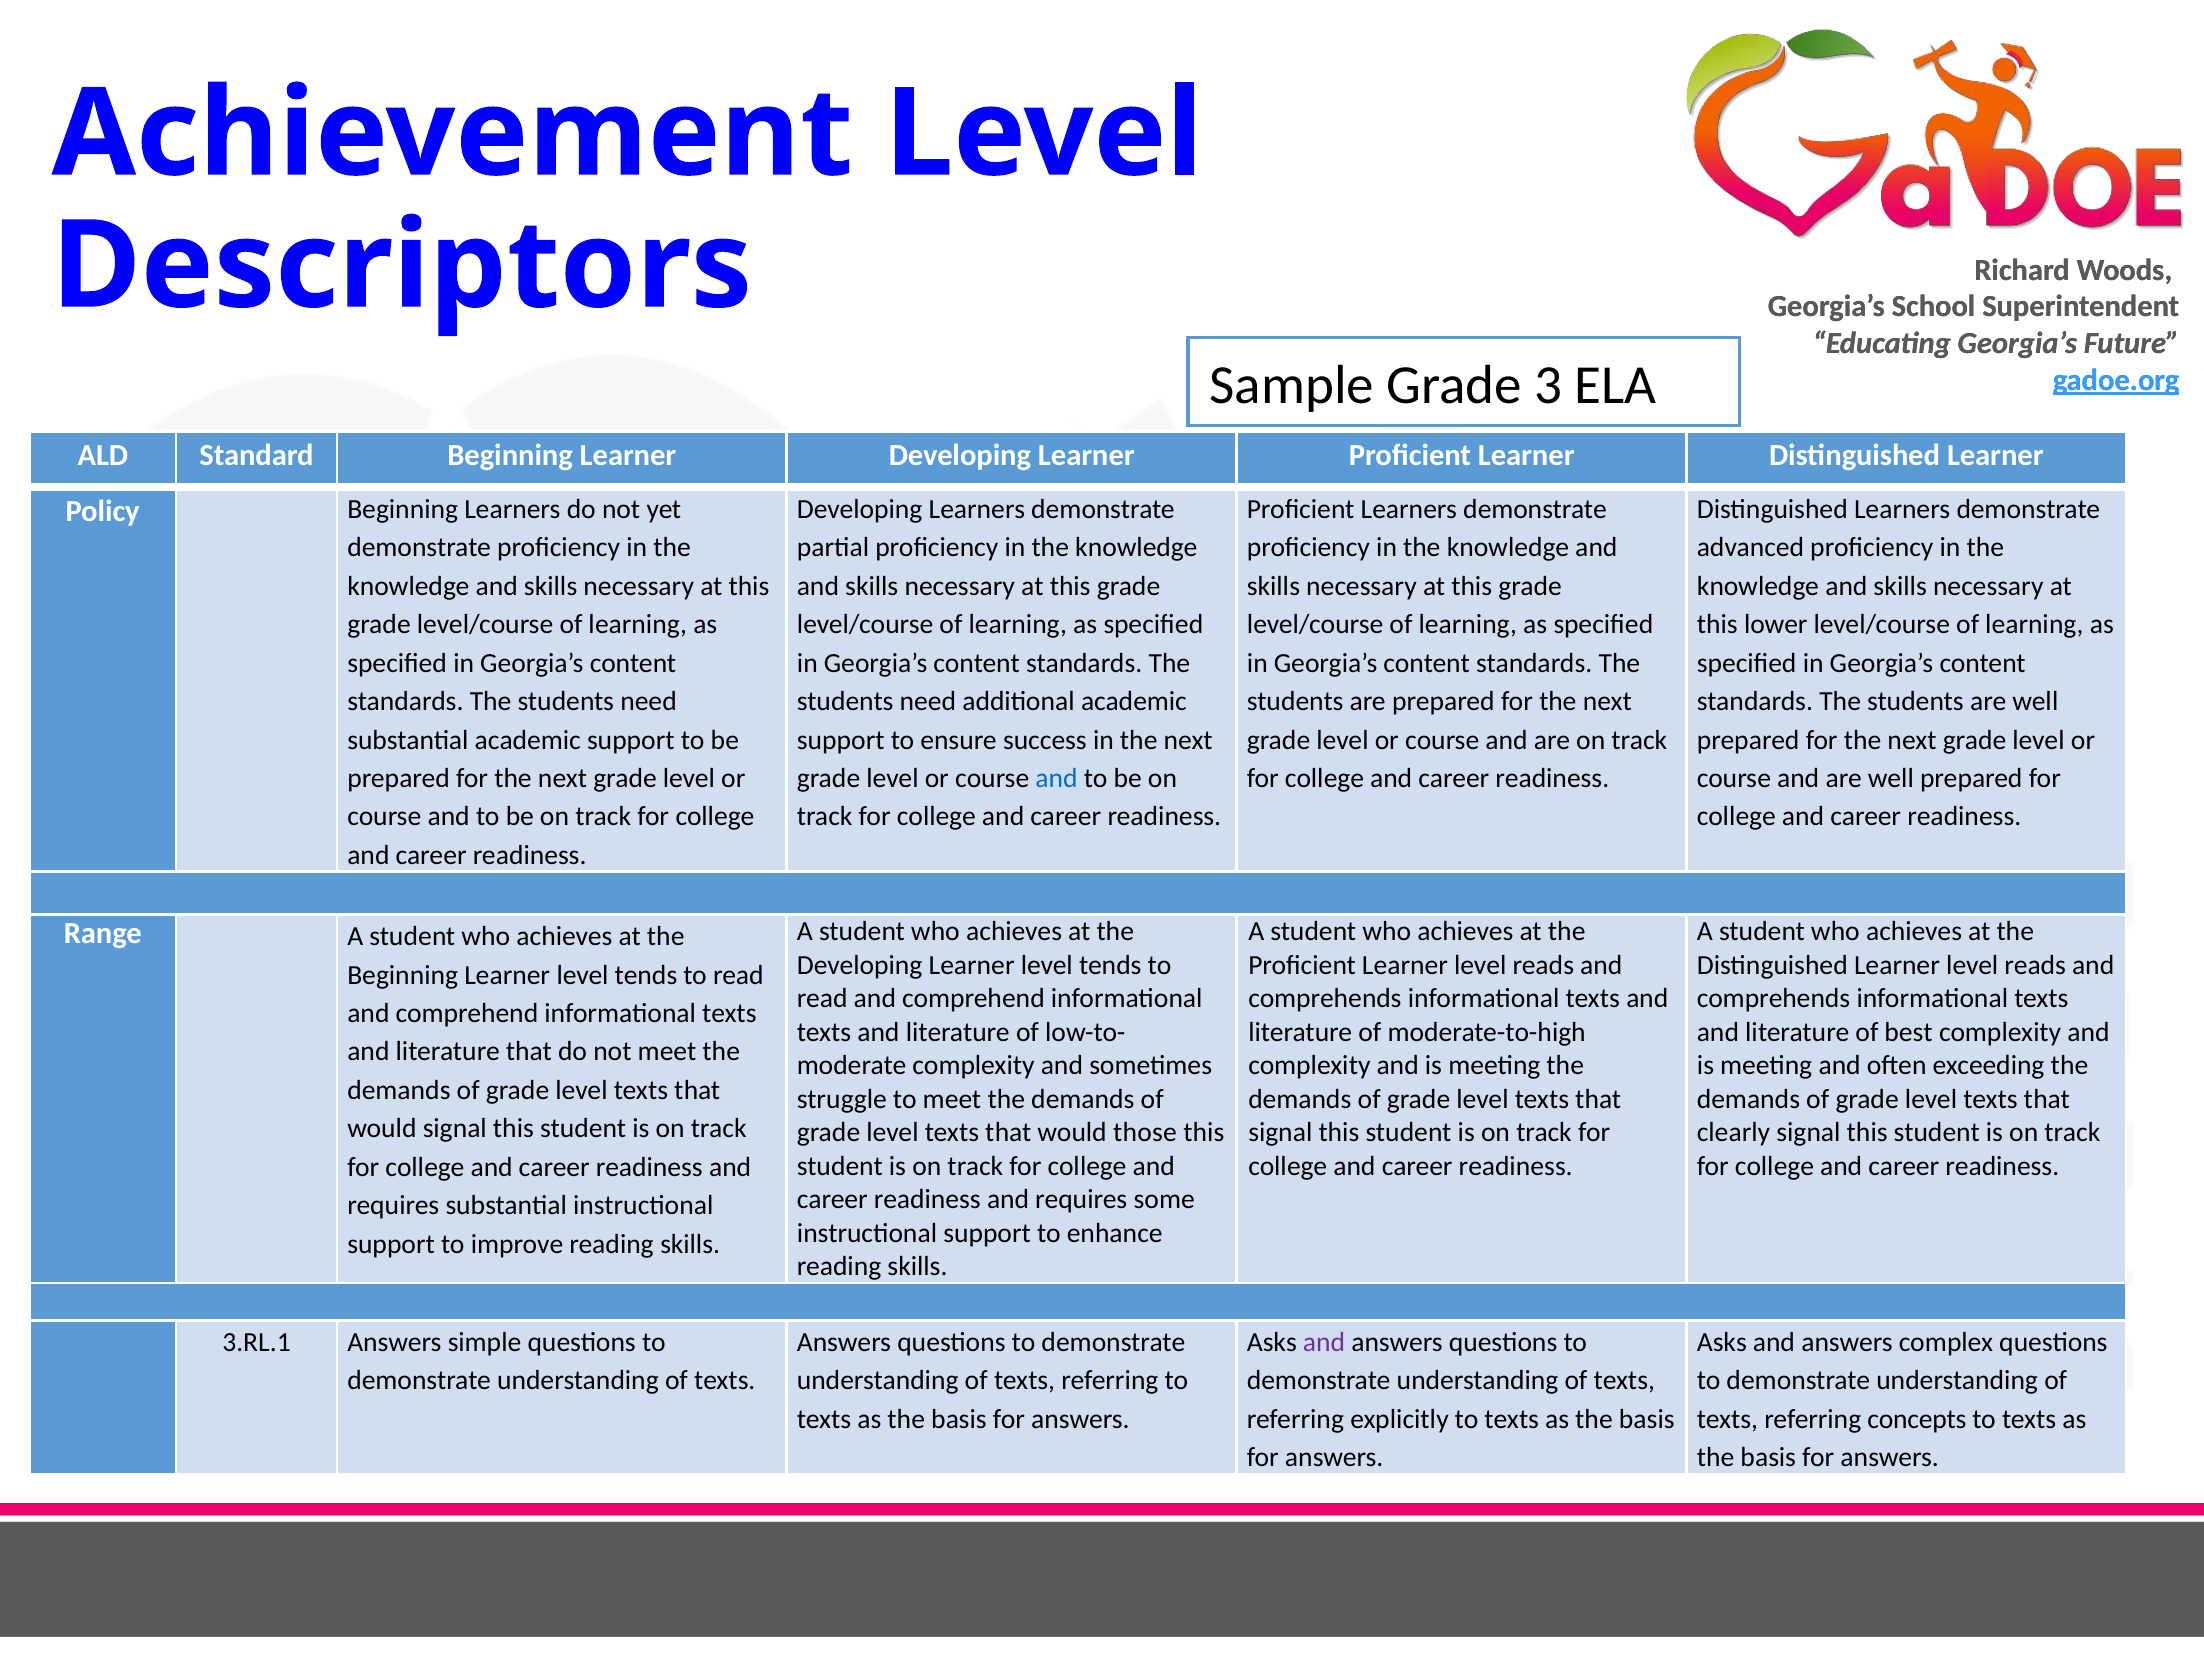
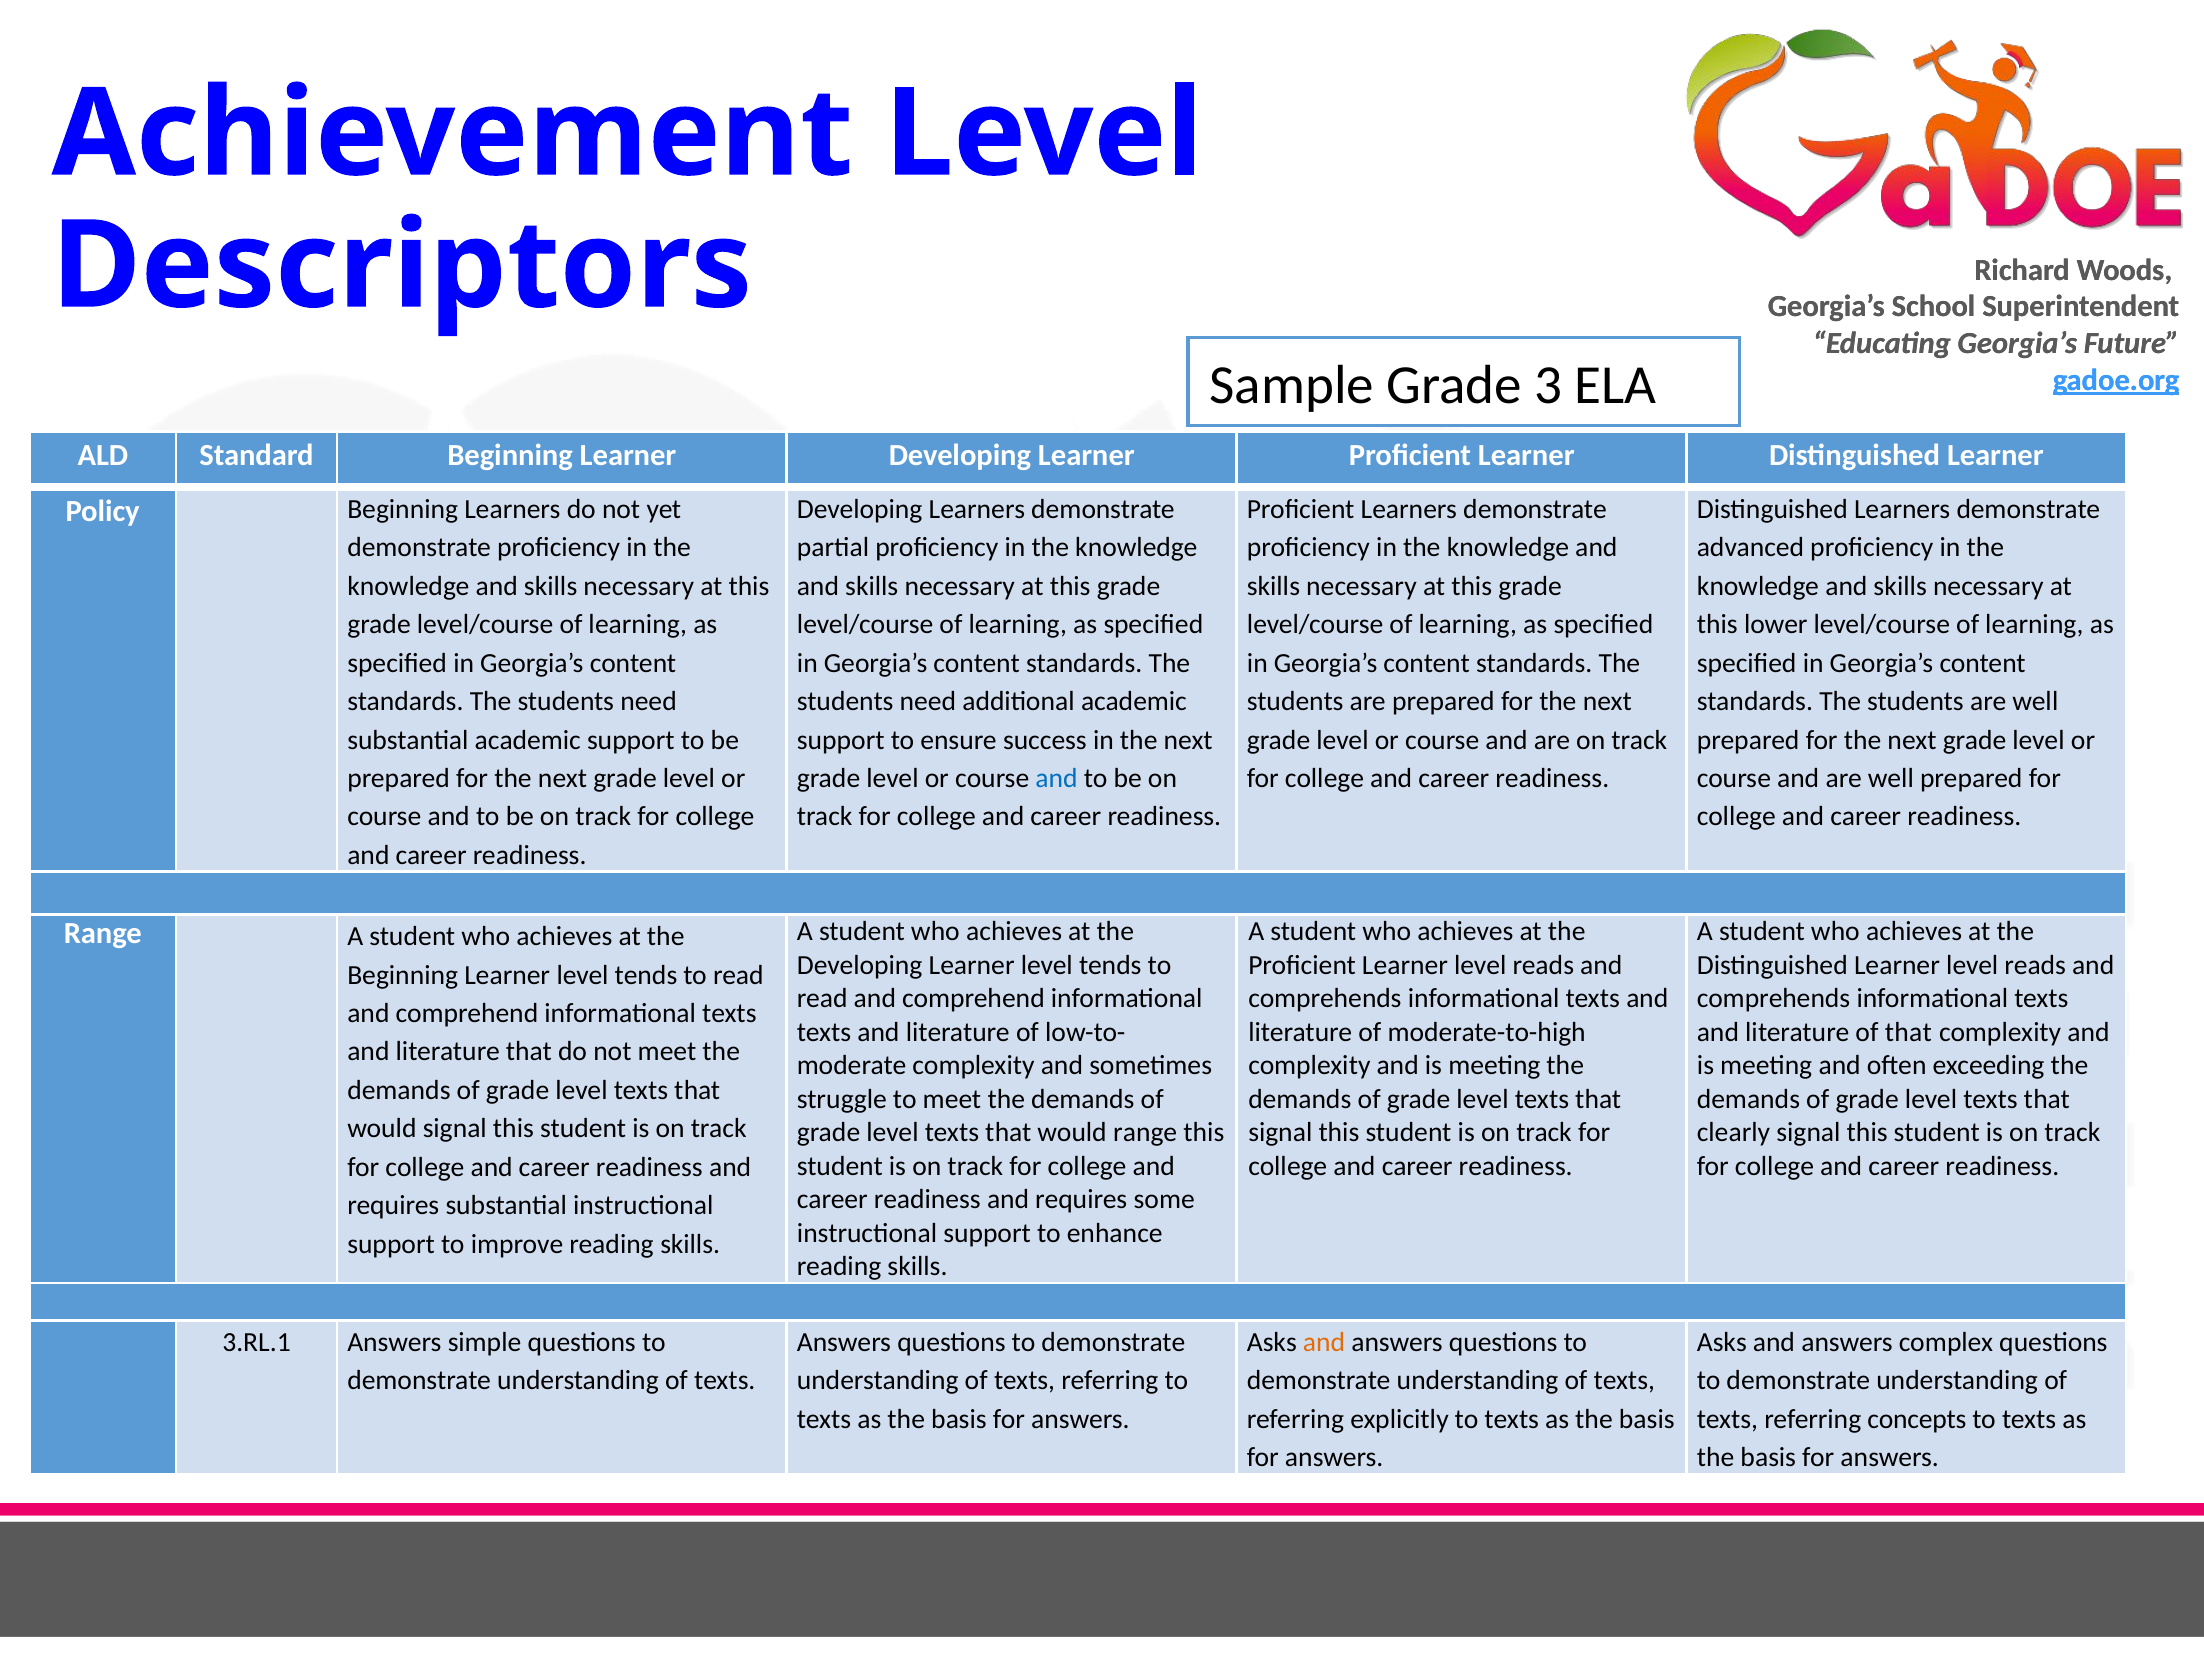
of best: best -> that (1908, 1032)
would those: those -> range (1145, 1133)
and colour: purple -> orange (1324, 1342)
